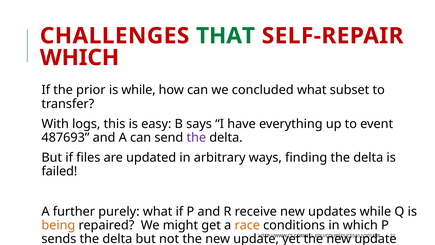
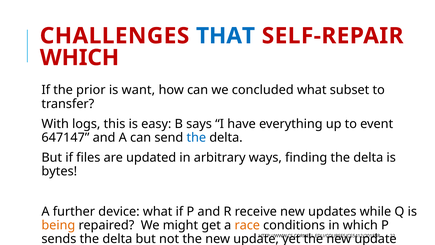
THAT colour: green -> blue (226, 36)
is while: while -> want (138, 90)
487693: 487693 -> 647147 (65, 137)
the colour: purple -> blue (196, 137)
failed: failed -> bytes (59, 171)
purely: purely -> device (119, 211)
